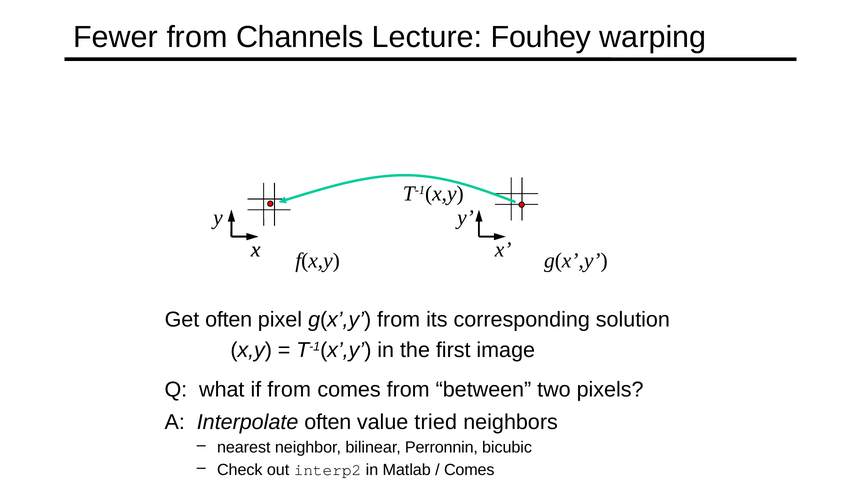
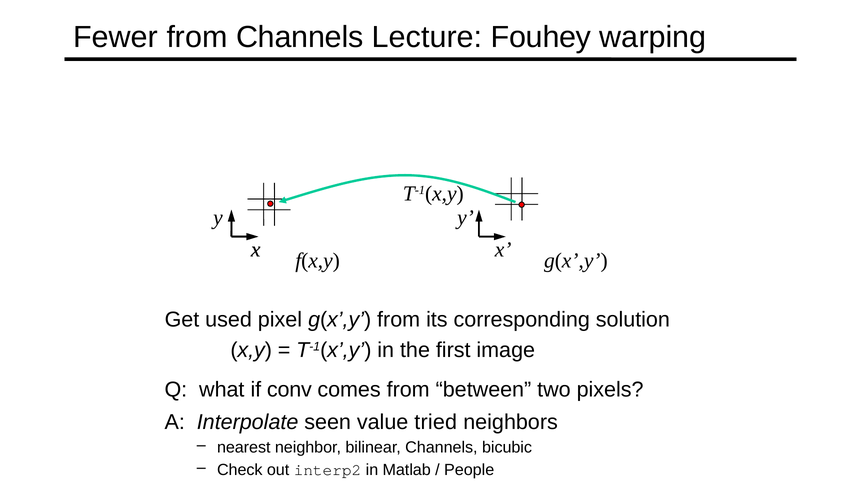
Get often: often -> used (229, 320)
if from: from -> conv (289, 390)
Interpolate often: often -> seen (328, 422)
bilinear Perronnin: Perronnin -> Channels (441, 448)
Comes: Comes -> People (469, 470)
